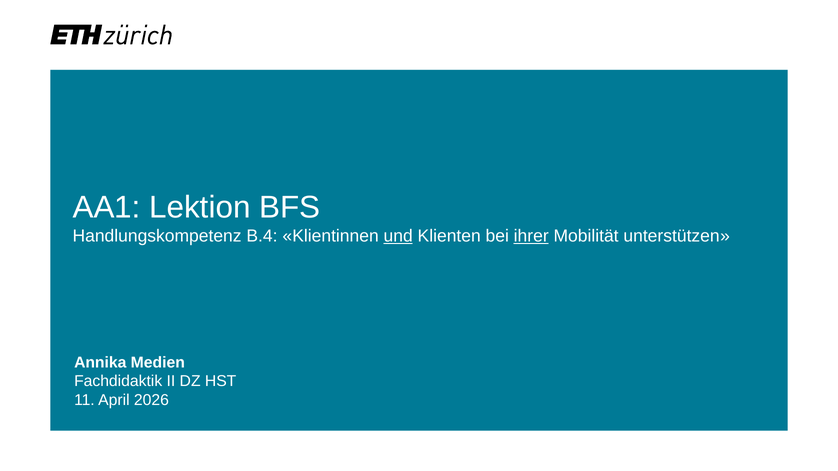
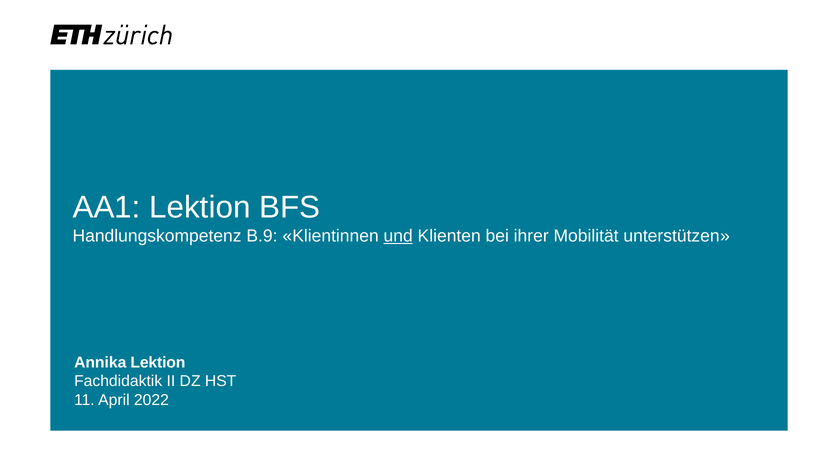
B.4: B.4 -> B.9 (262, 236)
ihrer underline: present -> none (531, 236)
Annika Medien: Medien -> Lektion (158, 363)
2026: 2026 -> 2022 (151, 400)
